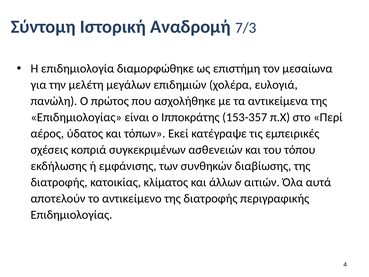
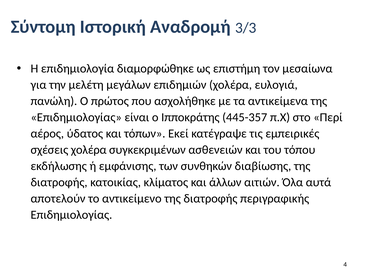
7/3: 7/3 -> 3/3 (246, 28)
153-357: 153-357 -> 445-357 (245, 117)
σχέσεις κοπριά: κοπριά -> χολέρα (89, 150)
